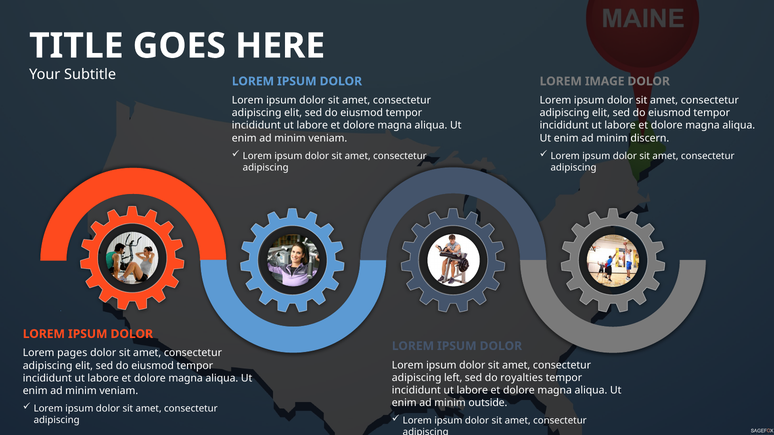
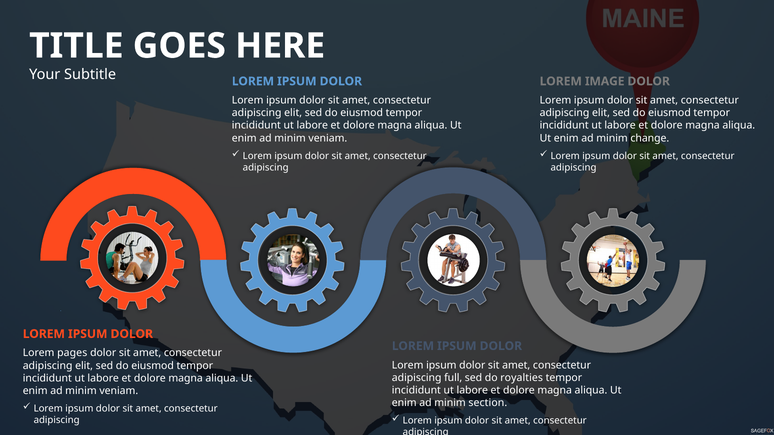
discern: discern -> change (650, 138)
left: left -> full (453, 378)
outside: outside -> section (488, 403)
